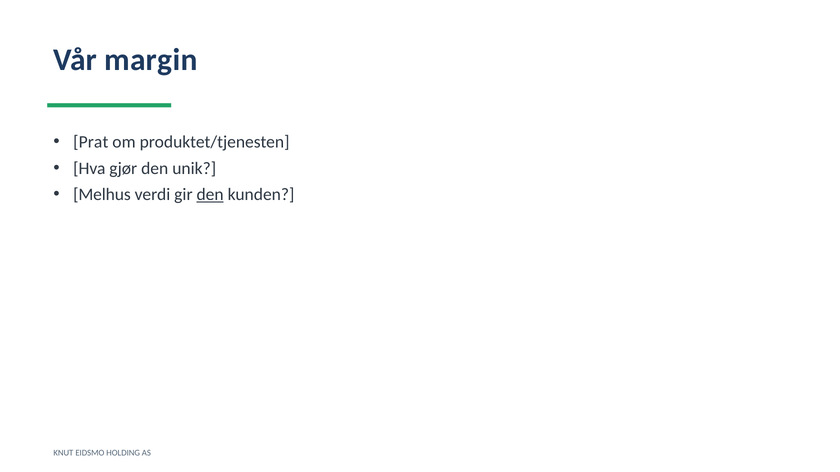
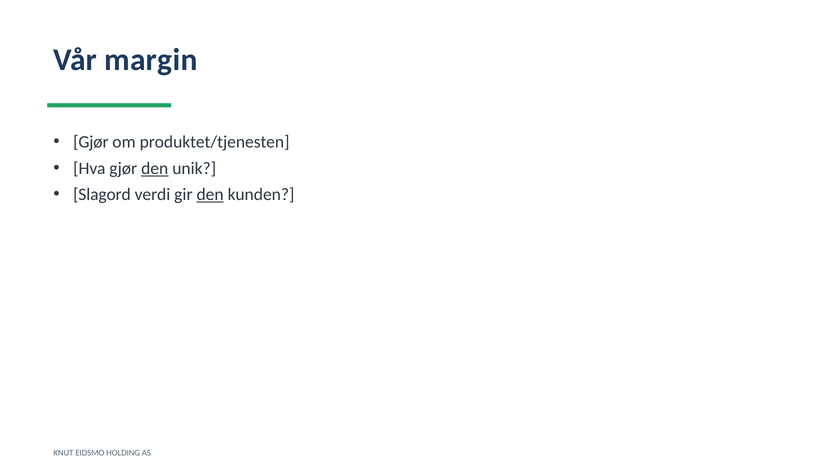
Prat: Prat -> Gjør (91, 142)
den underline: none -> present (155, 169)
Melhus: Melhus -> Slagord (102, 195)
